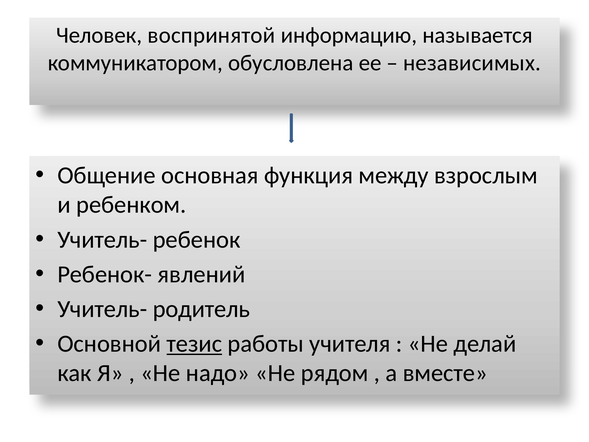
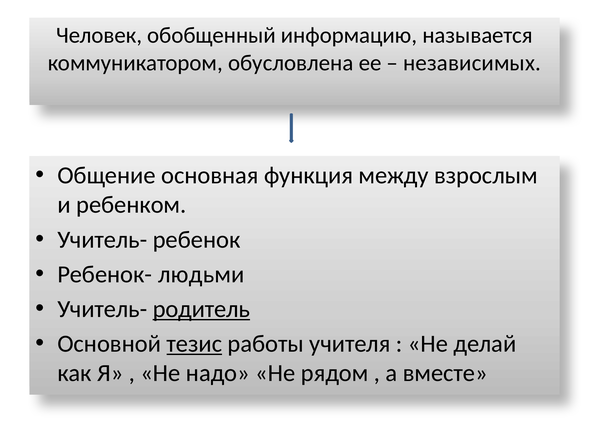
воспринятой: воспринятой -> обобщенный (212, 35)
явлений: явлений -> людьми (201, 274)
родитель underline: none -> present (201, 309)
